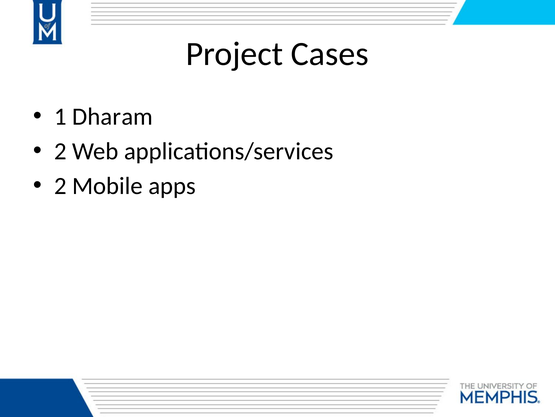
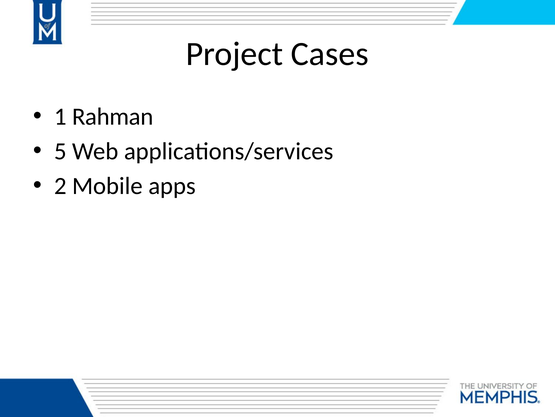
Dharam: Dharam -> Rahman (113, 116)
2: 2 -> 5 (60, 151)
